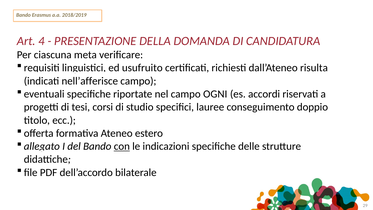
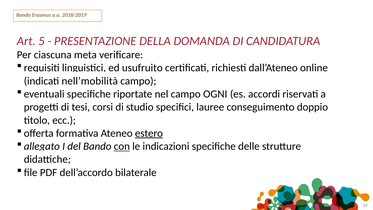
4: 4 -> 5 (42, 41)
risulta: risulta -> online (314, 68)
nell’afferisce: nell’afferisce -> nell’mobilità (90, 81)
estero underline: none -> present (149, 133)
